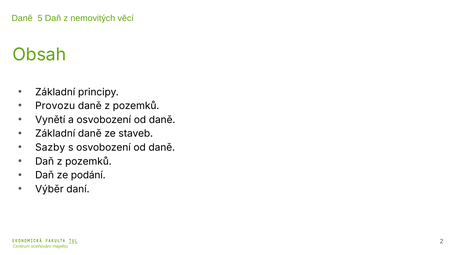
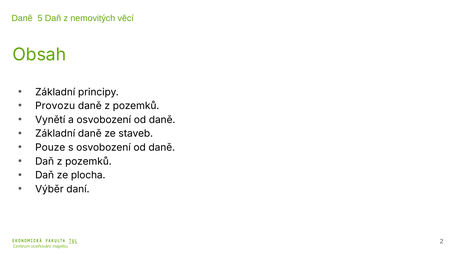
Sazby: Sazby -> Pouze (50, 148)
podání: podání -> plocha (88, 176)
